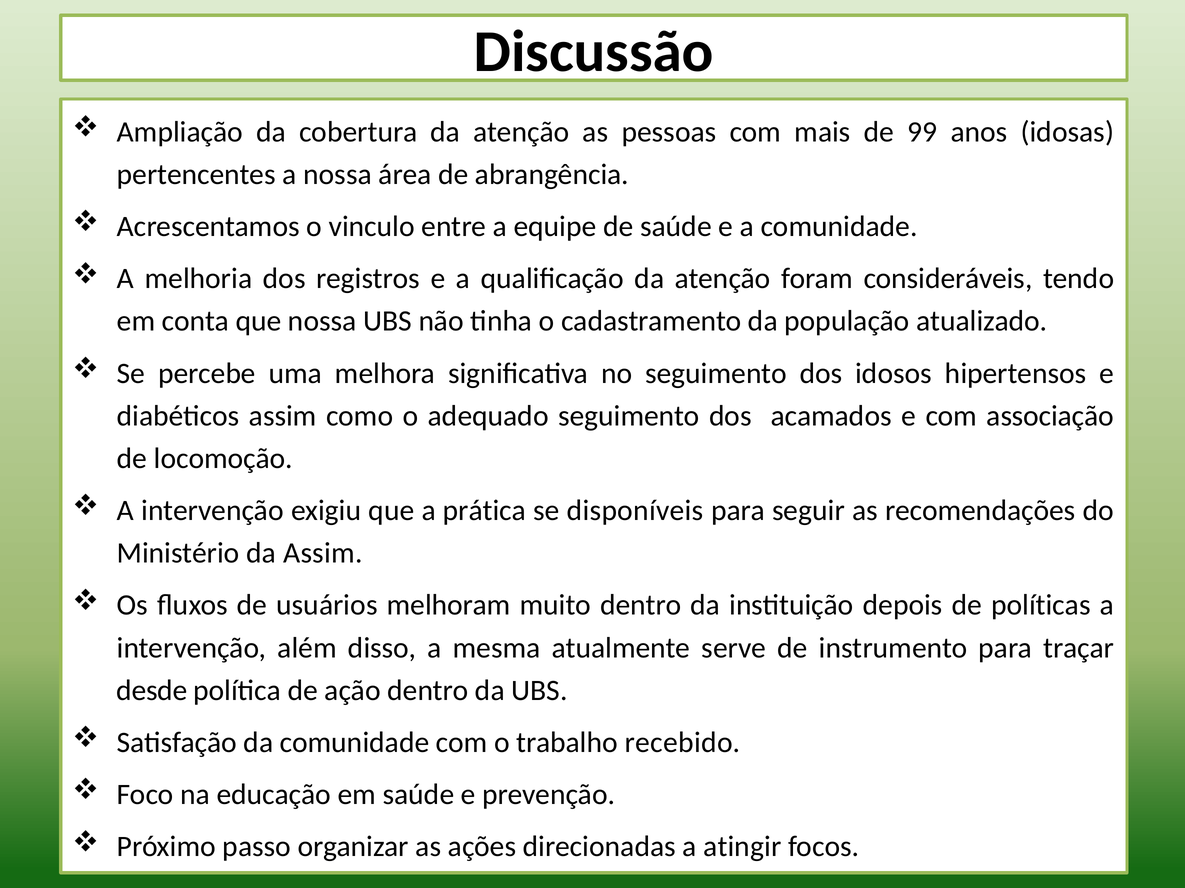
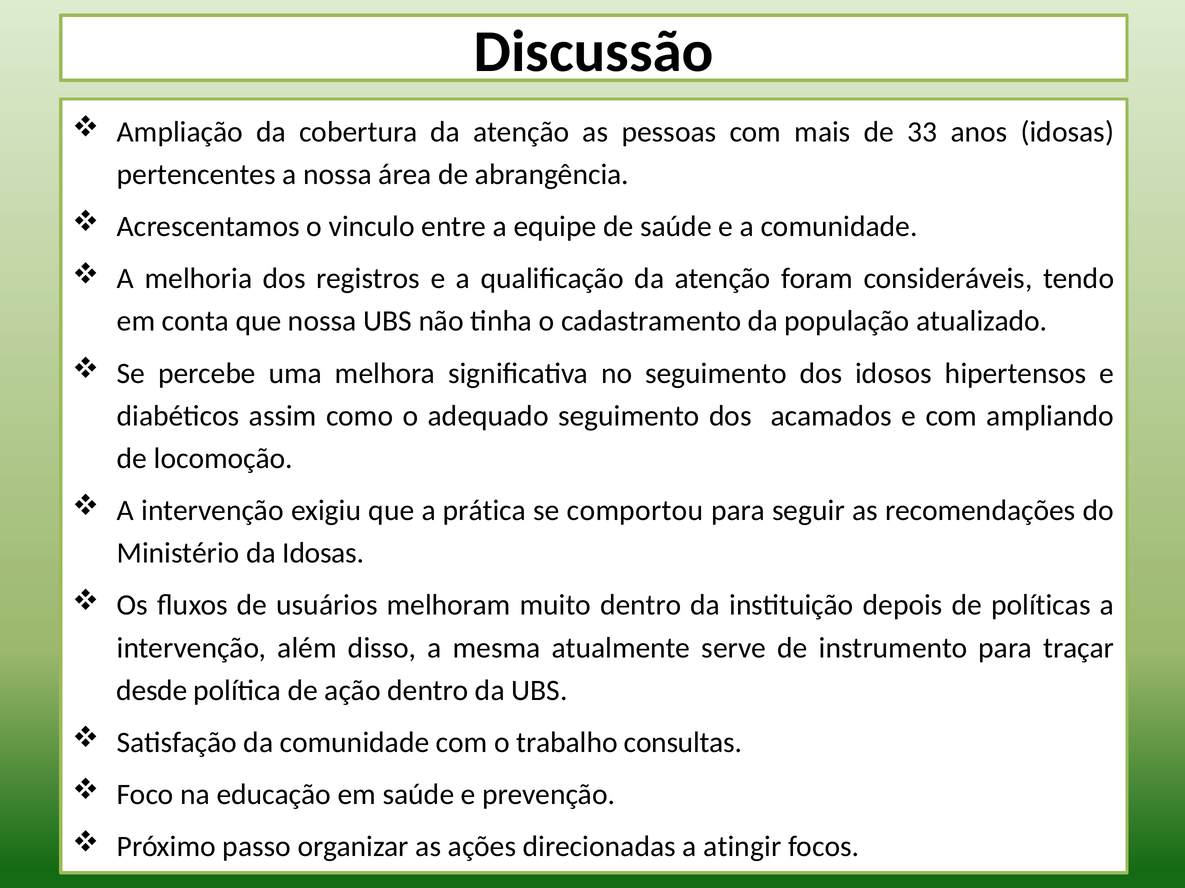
99: 99 -> 33 (922, 132)
associação: associação -> ampliando (1050, 416)
disponíveis: disponíveis -> comportou (635, 511)
da Assim: Assim -> Idosas (323, 554)
recebido: recebido -> consultas (683, 743)
